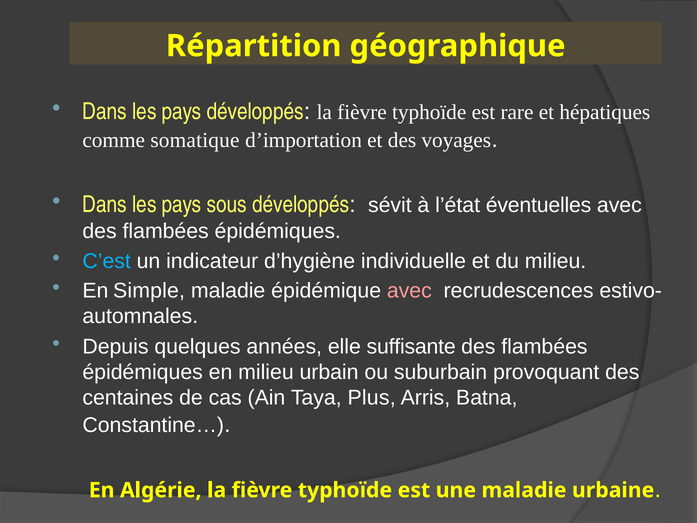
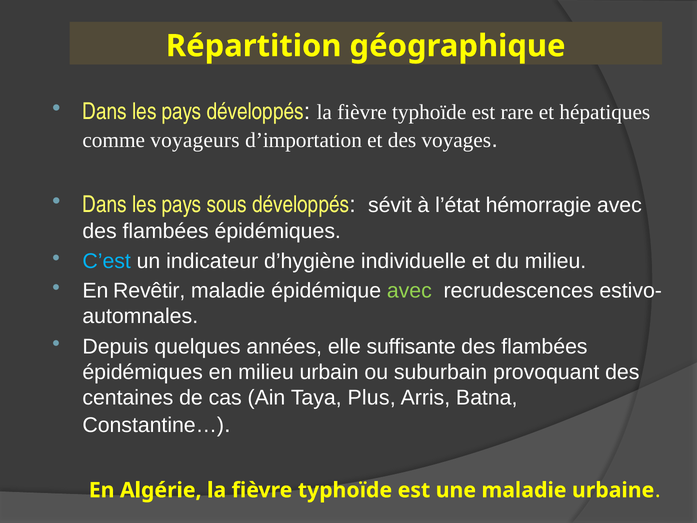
somatique: somatique -> voyageurs (195, 140)
éventuelles: éventuelles -> hémorragie (539, 205)
Simple: Simple -> Revêtir (149, 291)
avec colour: pink -> light green (409, 291)
